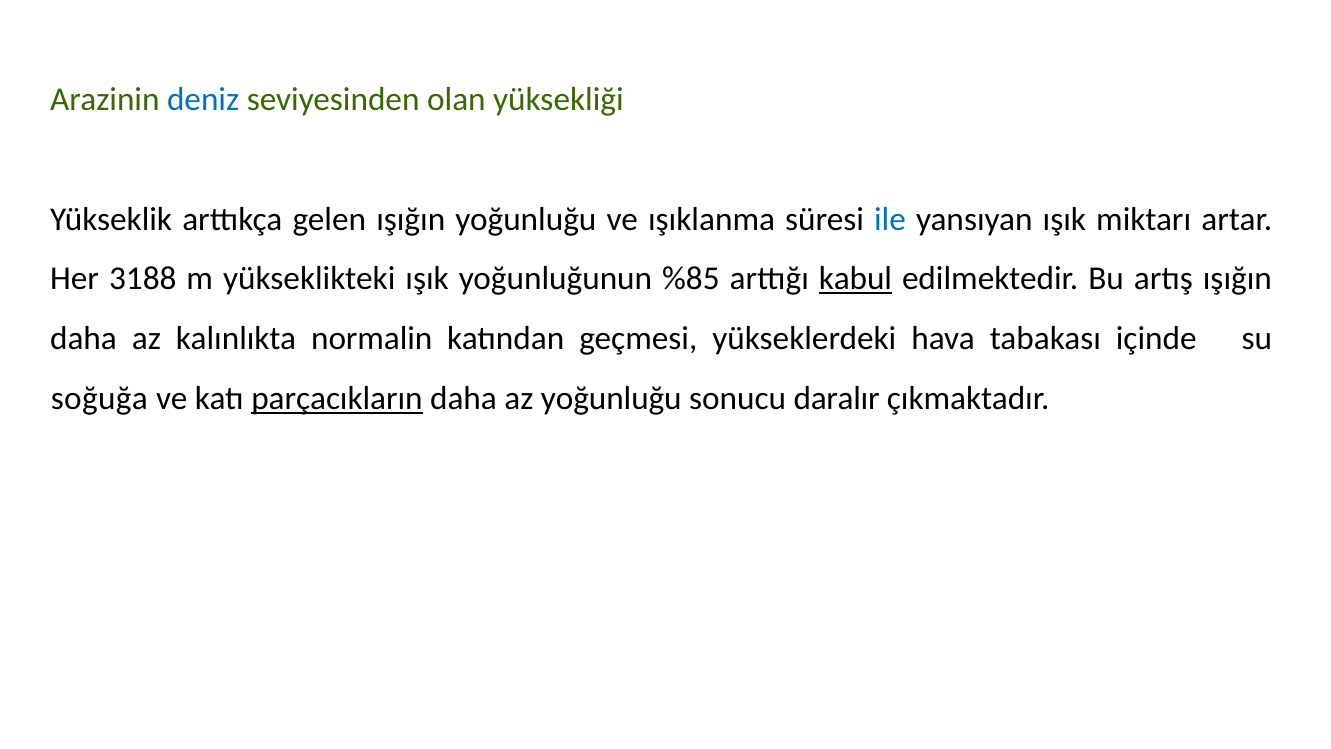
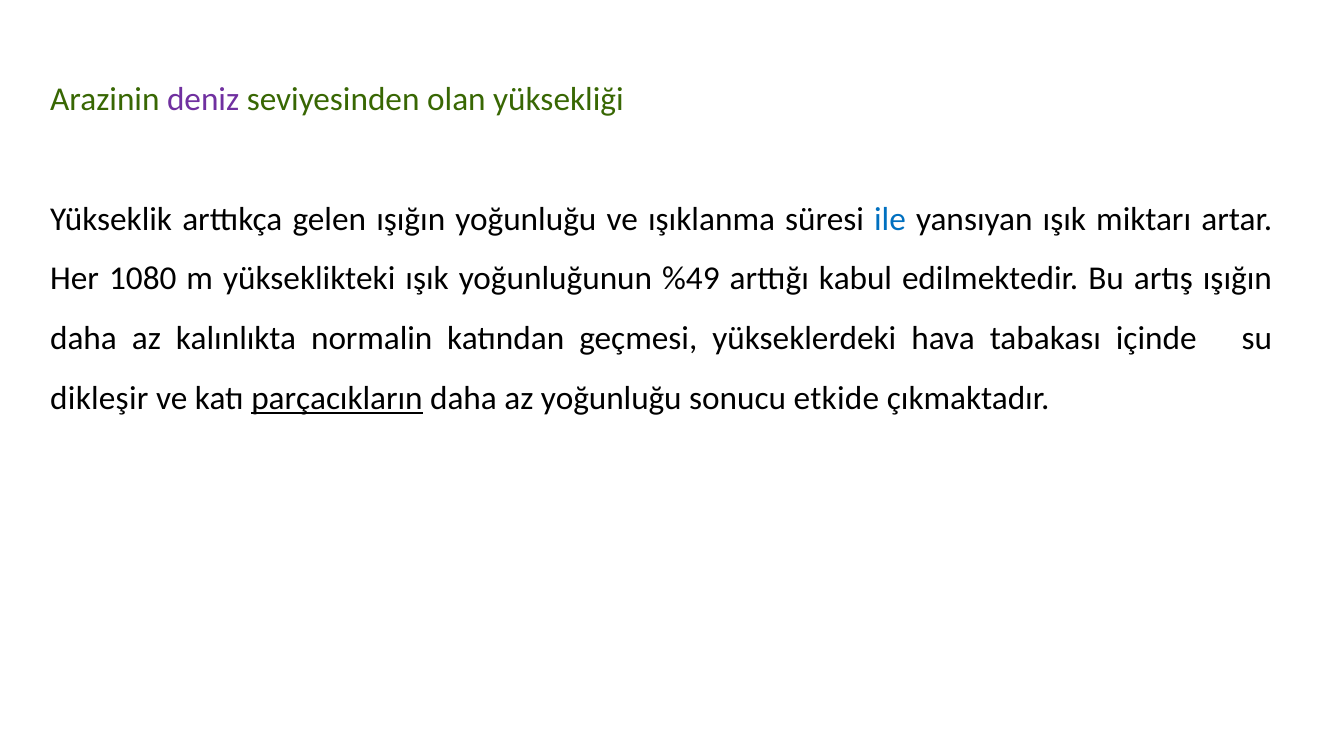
deniz colour: blue -> purple (203, 99)
3188: 3188 -> 1080 (143, 279)
%85: %85 -> %49 (691, 279)
kabul underline: present -> none (856, 279)
soğuğa: soğuğa -> dikleşir (99, 399)
daralır: daralır -> etkide (836, 399)
